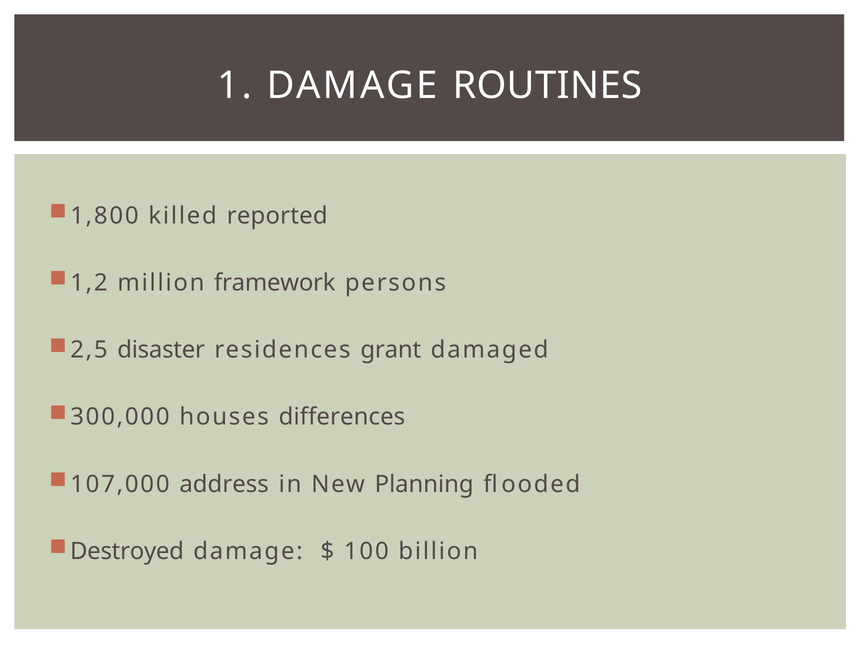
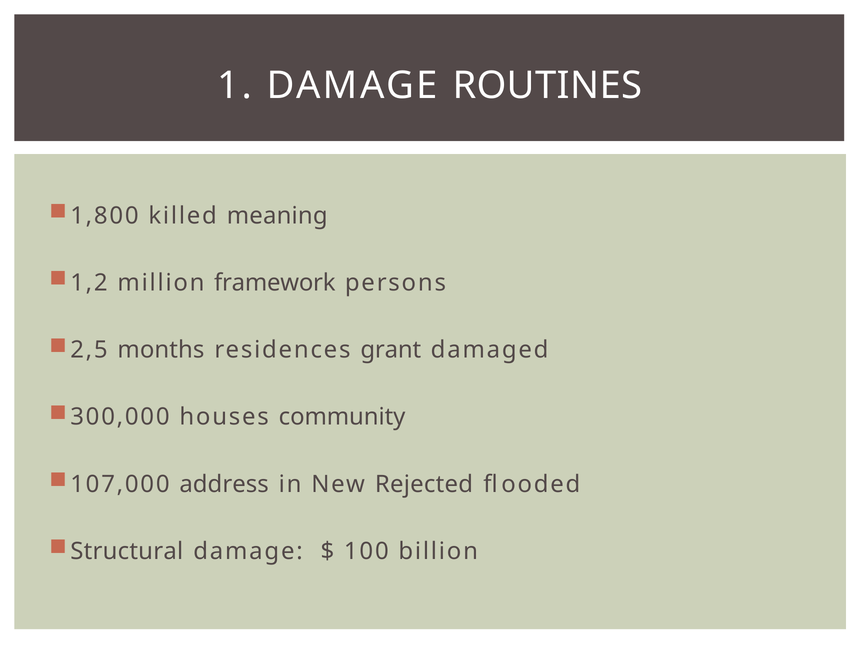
reported: reported -> meaning (277, 216)
disaster: disaster -> months (161, 350)
differences: differences -> community (342, 417)
Planning: Planning -> Rejected (424, 484)
Destroyed: Destroyed -> Structural (127, 551)
